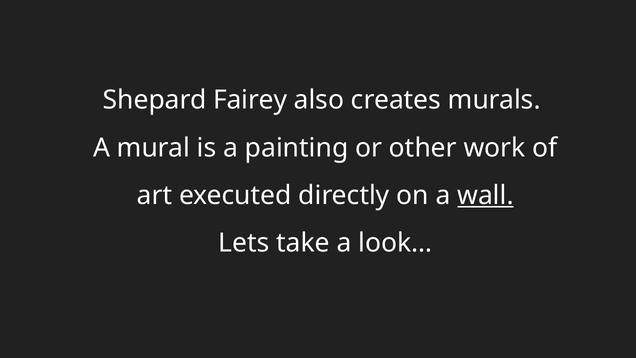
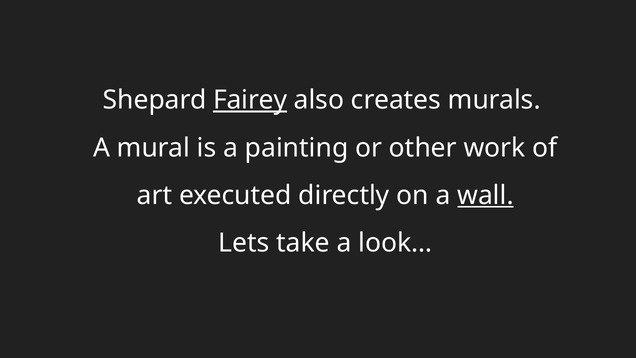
Fairey underline: none -> present (250, 100)
